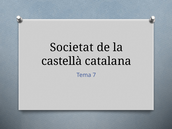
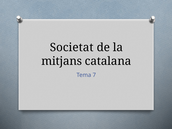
castellà: castellà -> mitjans (62, 61)
